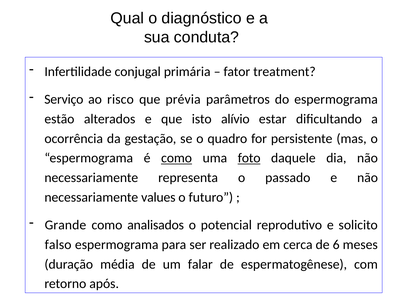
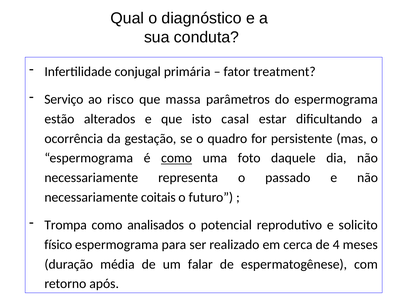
prévia: prévia -> massa (183, 99)
alívio: alívio -> casal (235, 119)
foto underline: present -> none (249, 158)
values: values -> coitais (158, 197)
Grande: Grande -> Trompa (66, 225)
falso: falso -> físico (58, 245)
6: 6 -> 4 (336, 245)
